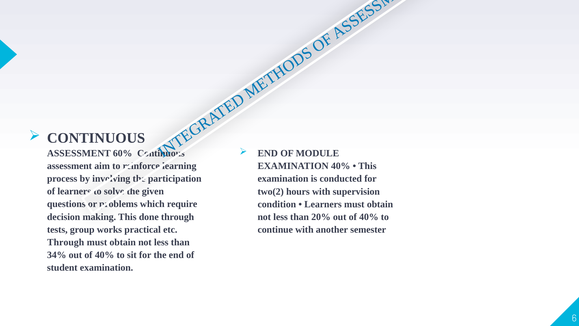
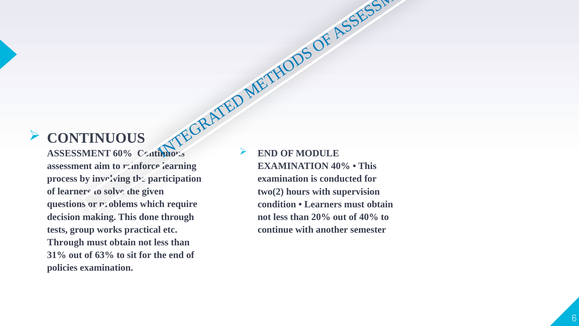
34%: 34% -> 31% (57, 255)
40%: 40% -> 63% (105, 255)
student: student -> policies (62, 268)
